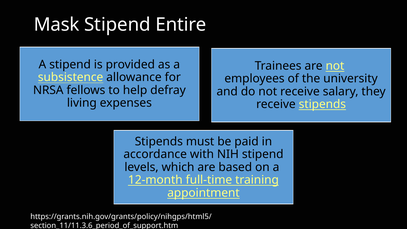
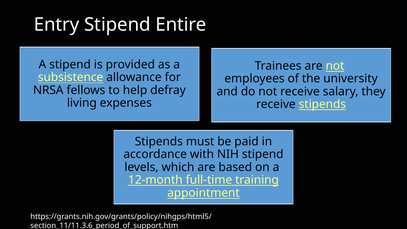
Mask: Mask -> Entry (57, 25)
